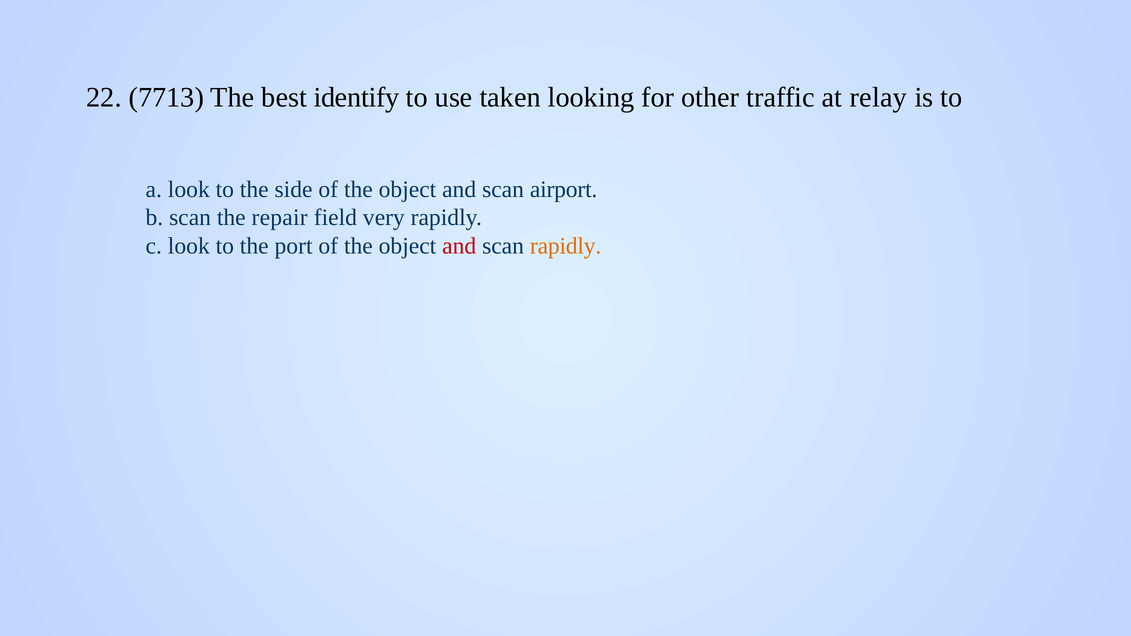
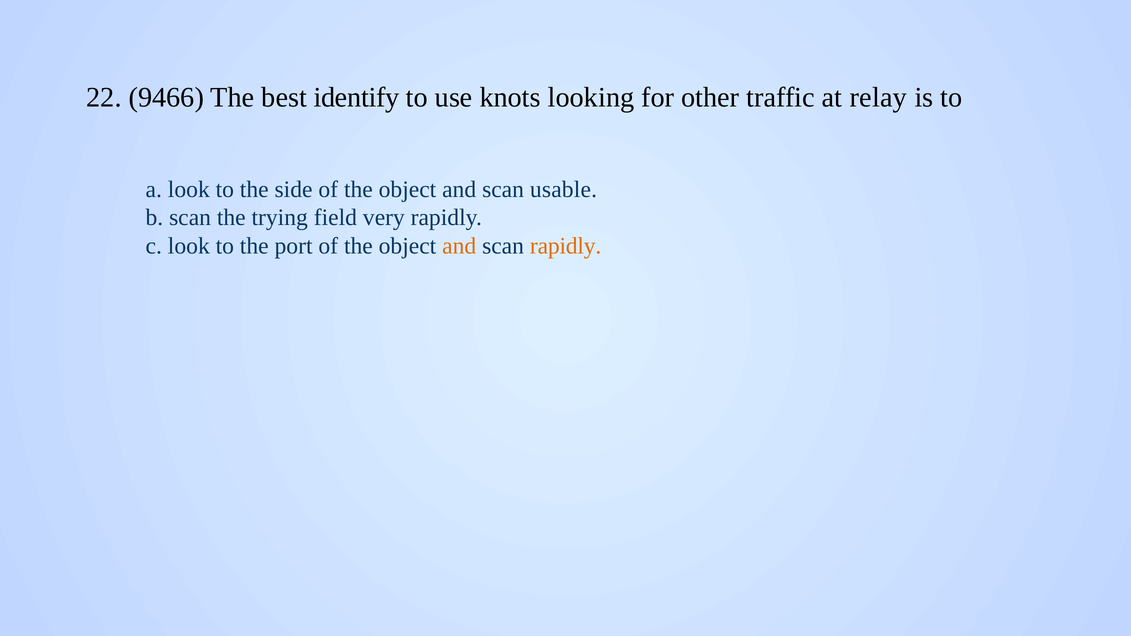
7713: 7713 -> 9466 (166, 97)
taken: taken -> knots (510, 97)
airport: airport -> usable (563, 189)
repair: repair -> trying (280, 218)
and colour: red -> orange (459, 246)
